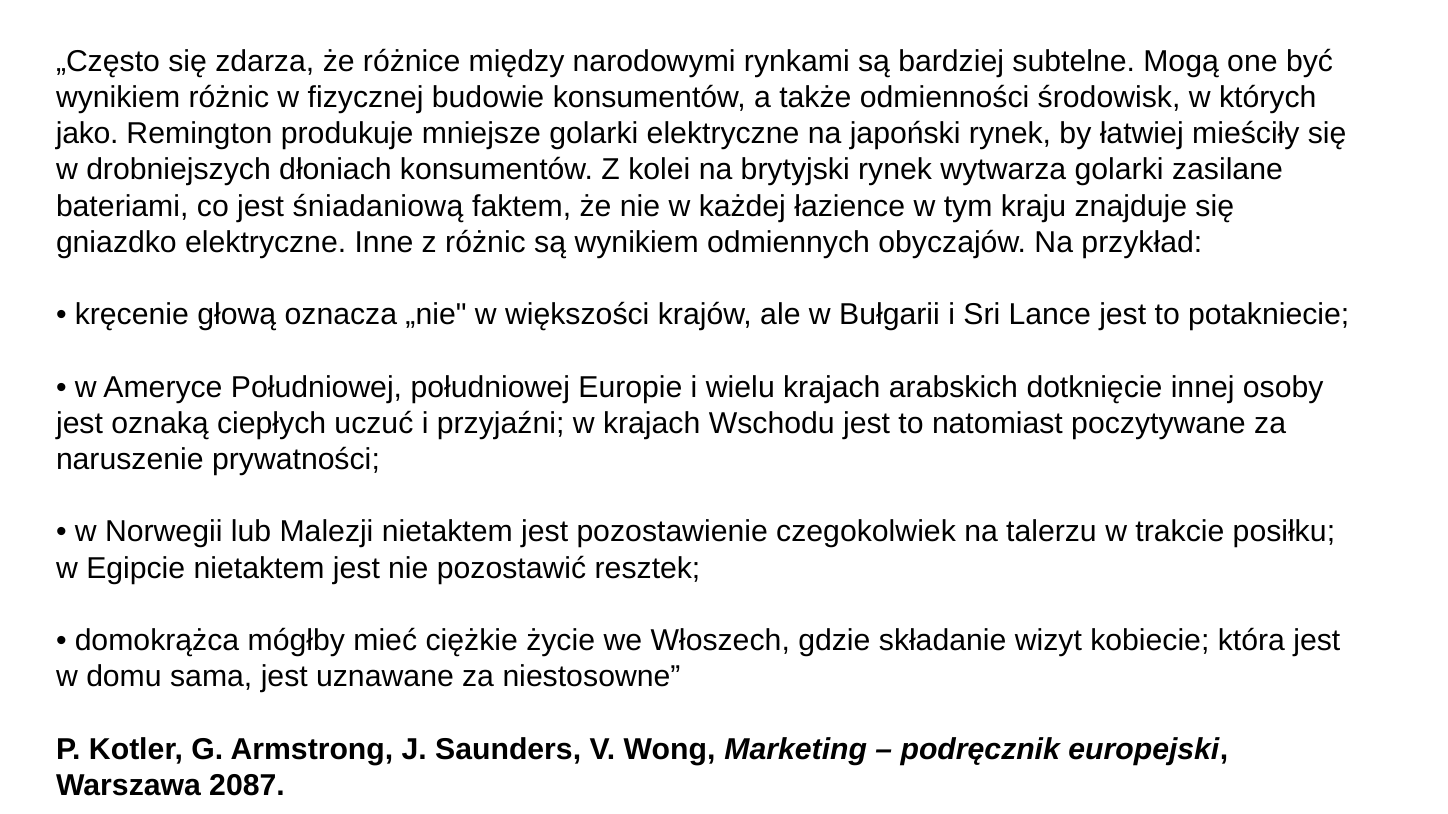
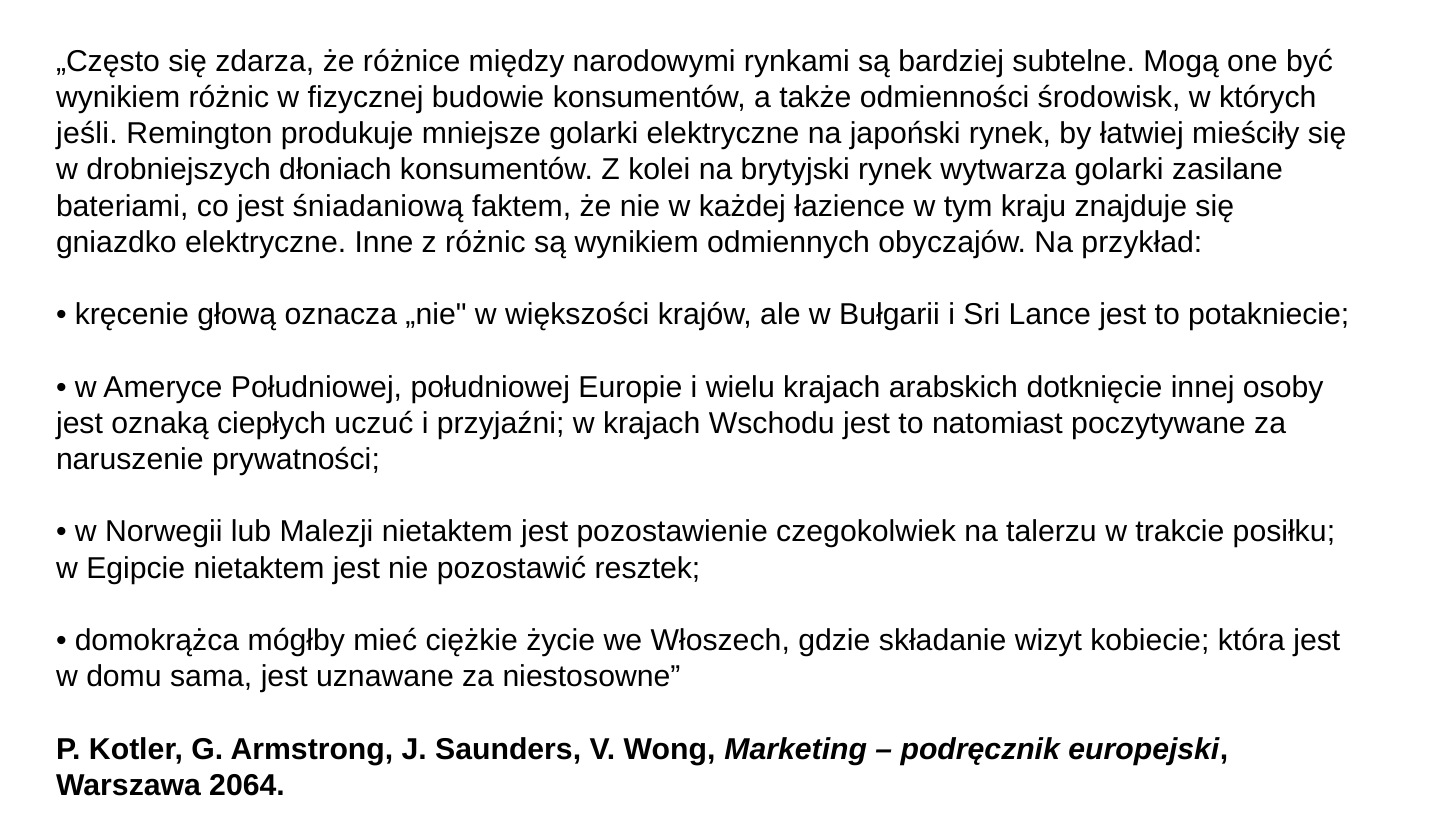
jako: jako -> jeśli (87, 134)
2087: 2087 -> 2064 (247, 786)
